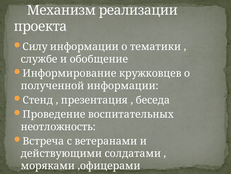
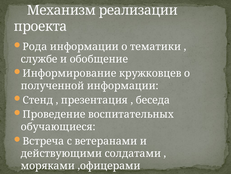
Силу: Силу -> Рода (35, 47)
неотложность: неотложность -> обучающиеся (58, 126)
